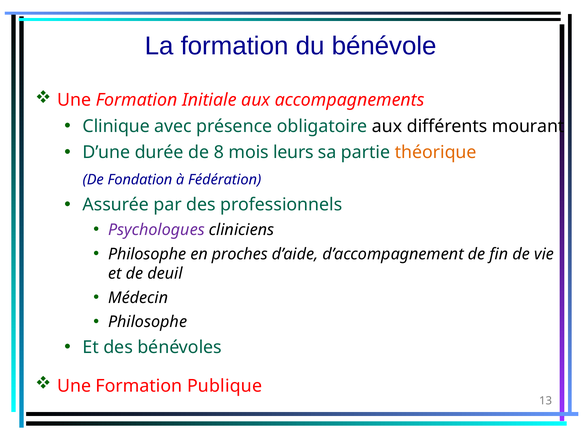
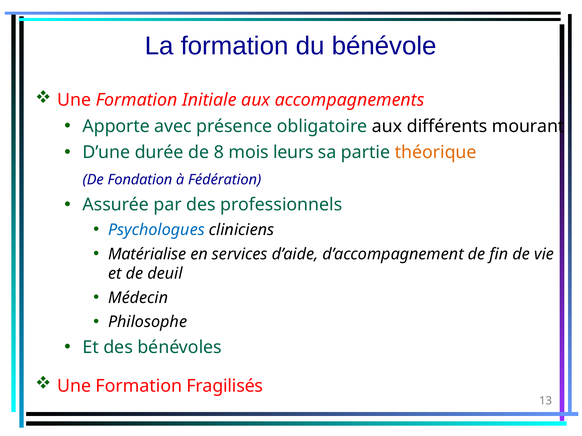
Clinique: Clinique -> Apporte (116, 126)
Psychologues colour: purple -> blue (156, 230)
Philosophe: Philosophe -> Matérialise (147, 254)
proches: proches -> services (240, 254)
Publique: Publique -> Fragilisés (225, 386)
